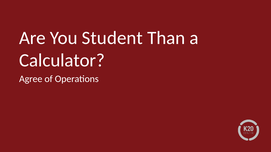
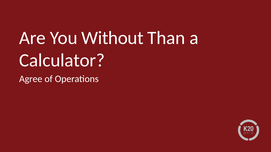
Student: Student -> Without (112, 38)
